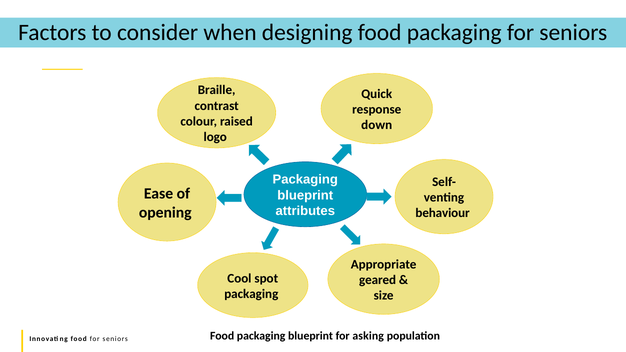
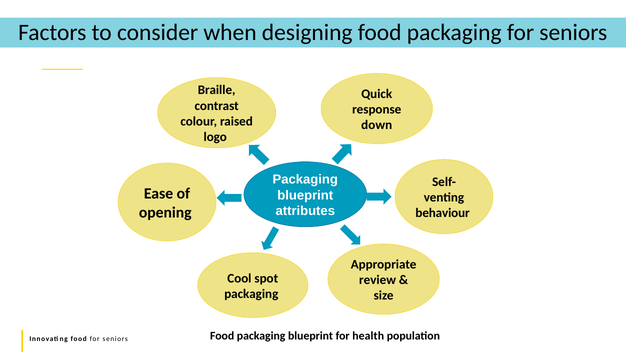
geared: geared -> review (378, 280)
asking: asking -> health (368, 336)
